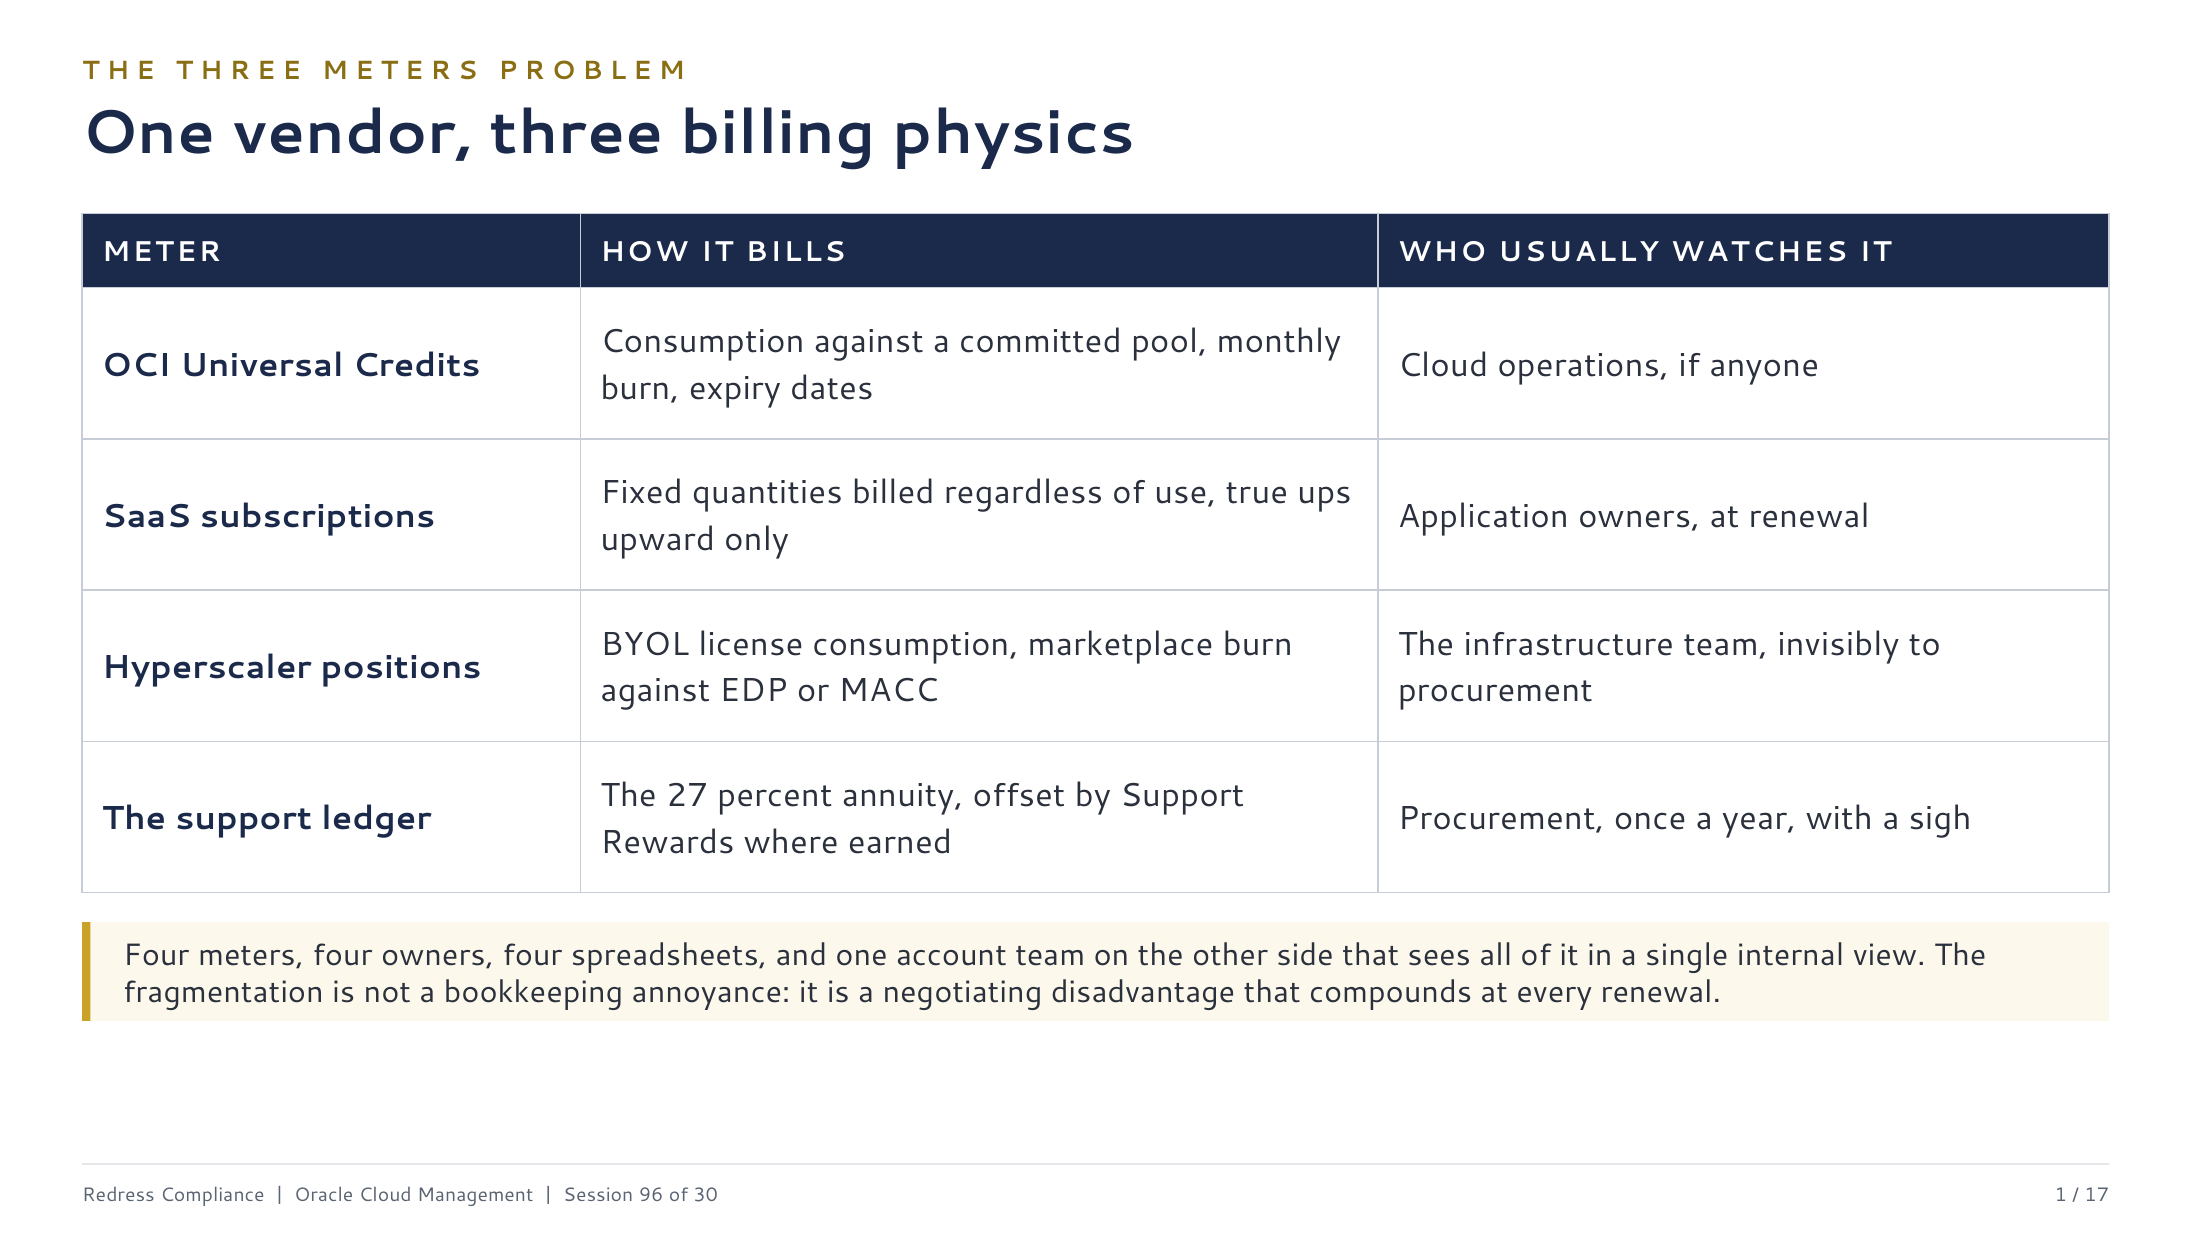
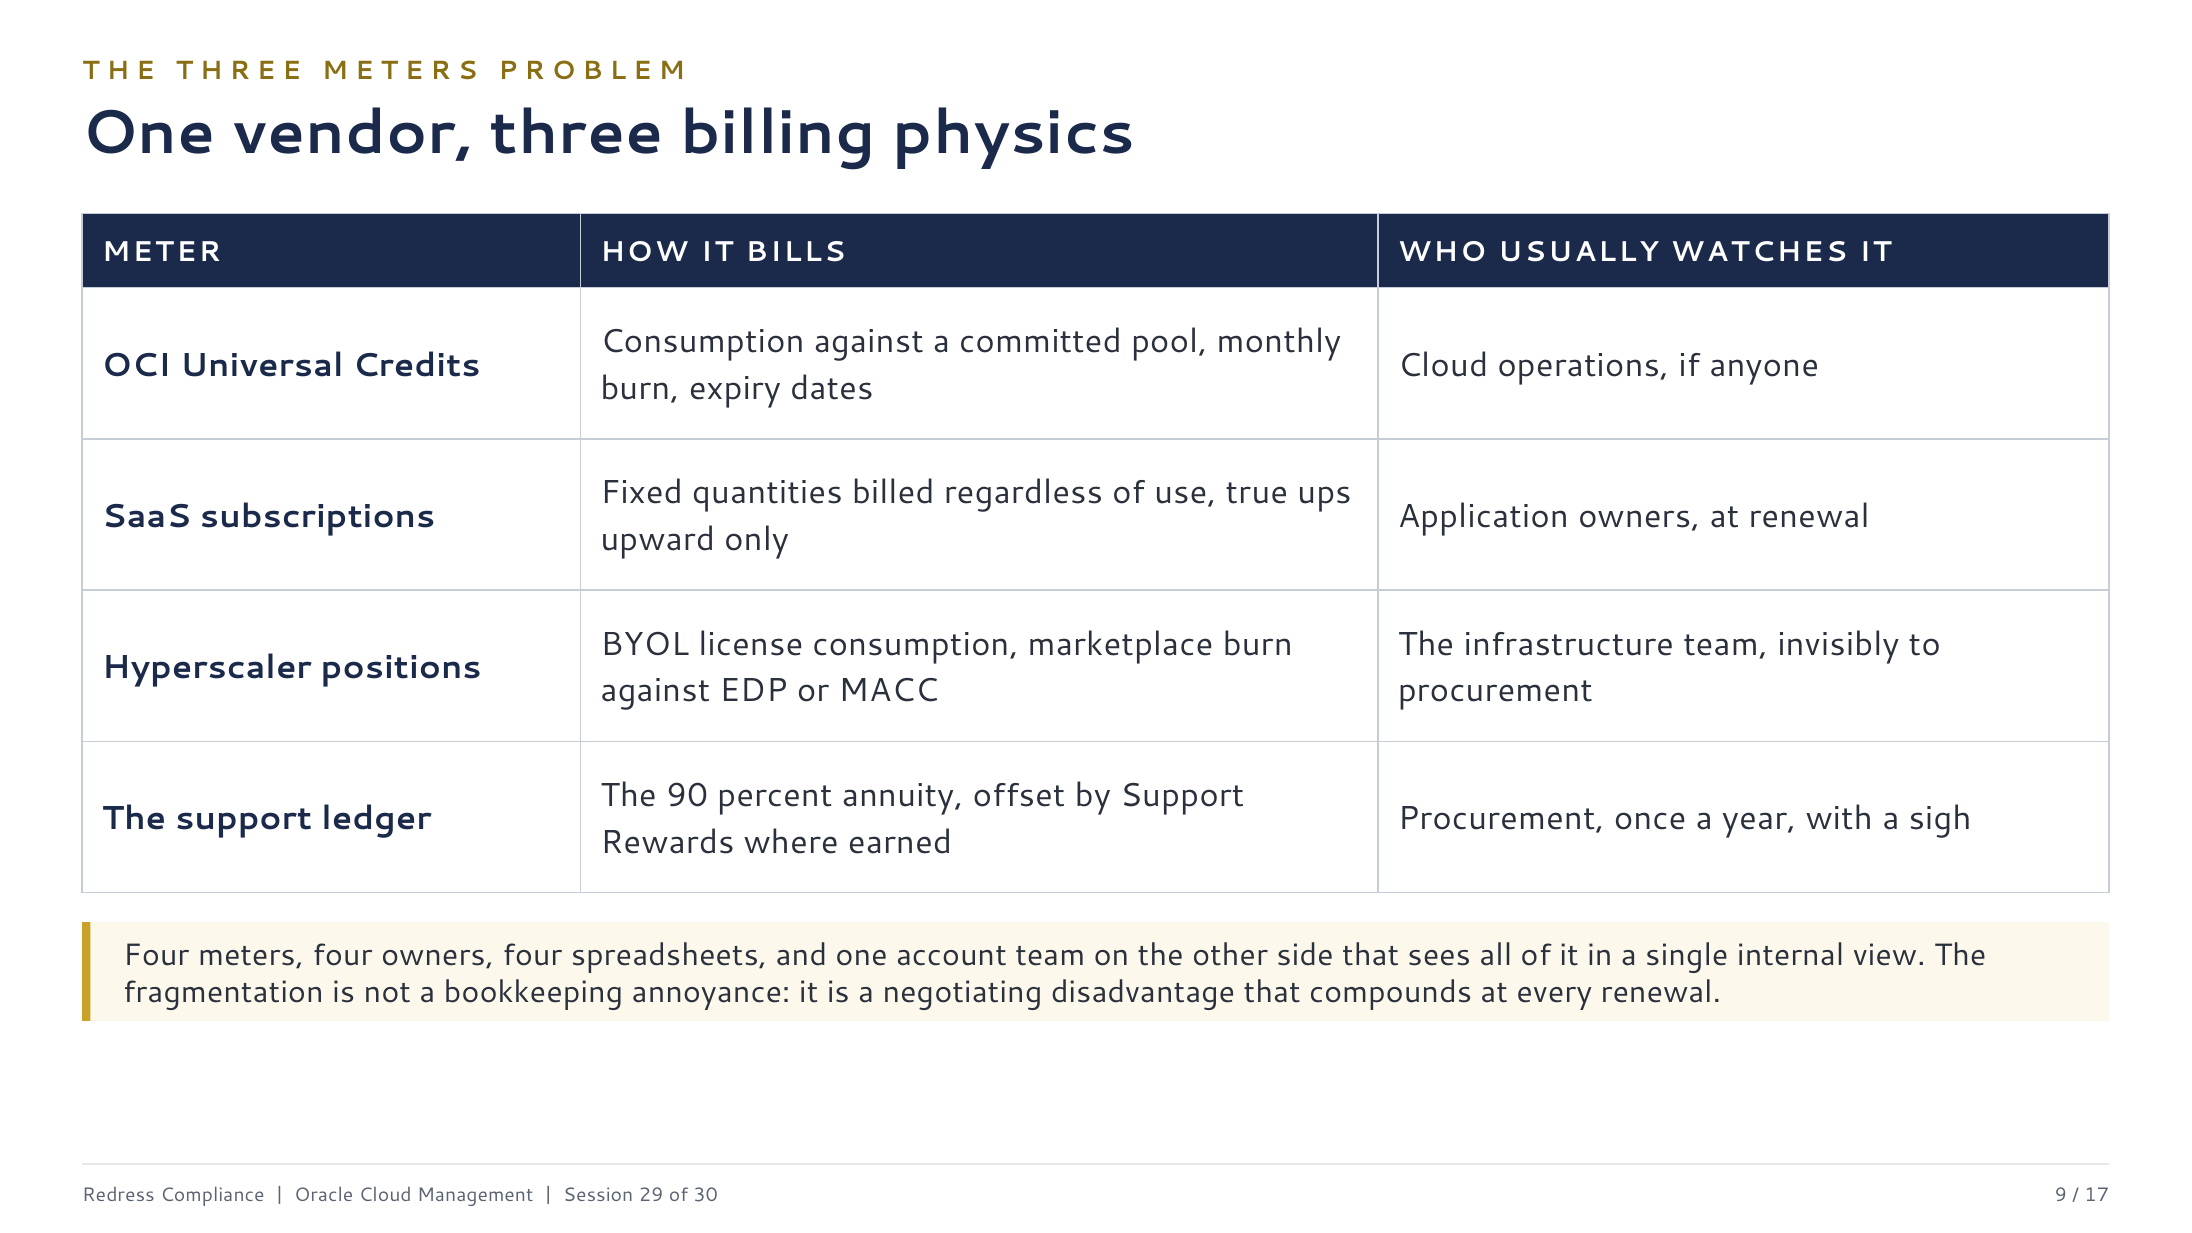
27: 27 -> 90 (687, 795)
96: 96 -> 29 (651, 1195)
1: 1 -> 9 (2061, 1195)
